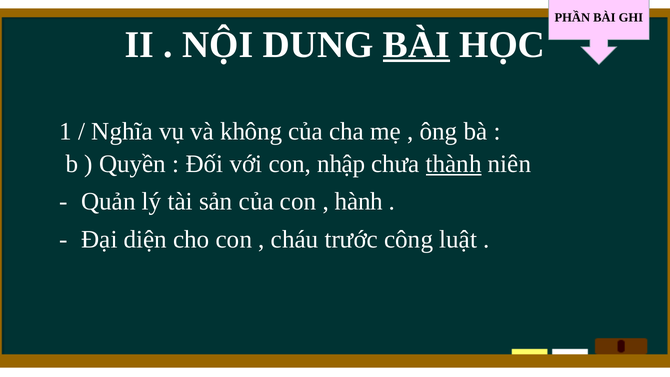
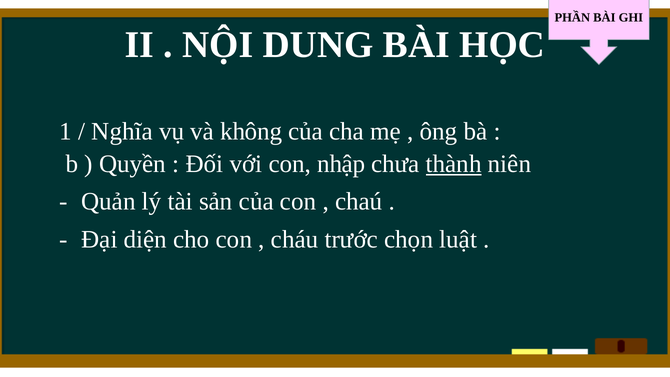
BÀI underline: present -> none (416, 45)
hành: hành -> chaú (359, 202)
công: công -> chọn (409, 239)
